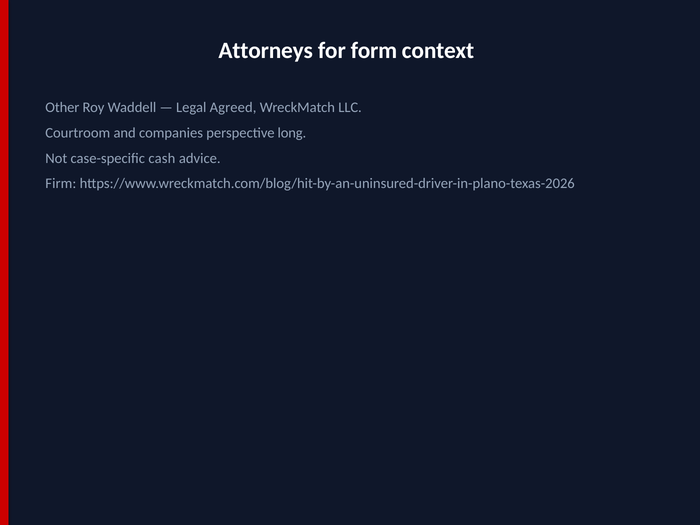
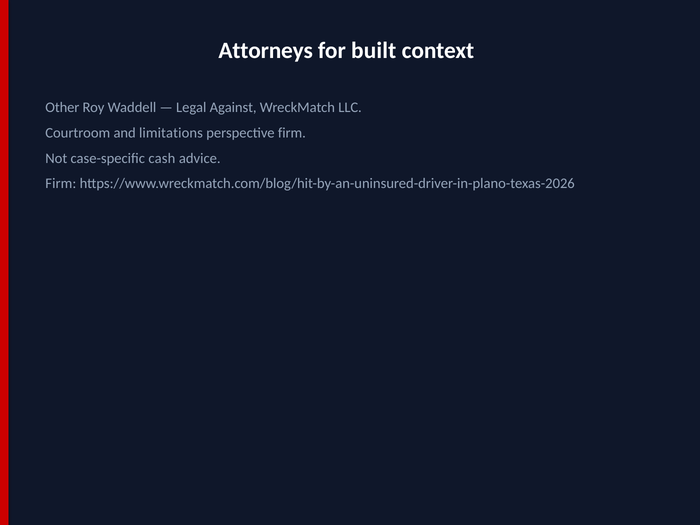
form: form -> built (374, 51)
Agreed: Agreed -> Against (233, 108)
companies: companies -> limitations (171, 133)
perspective long: long -> firm (292, 133)
